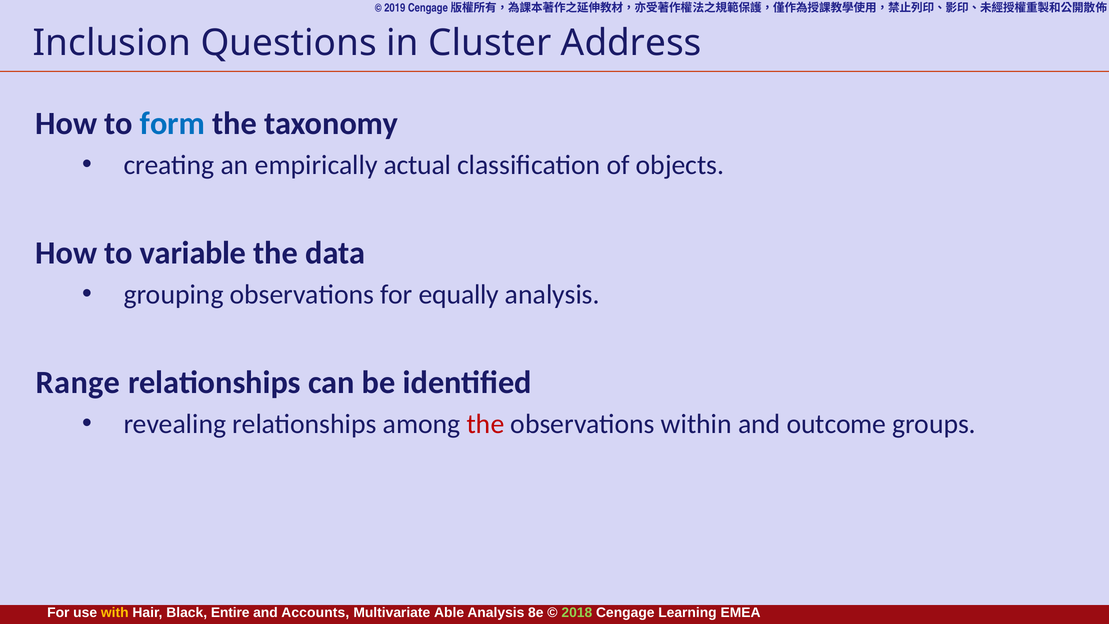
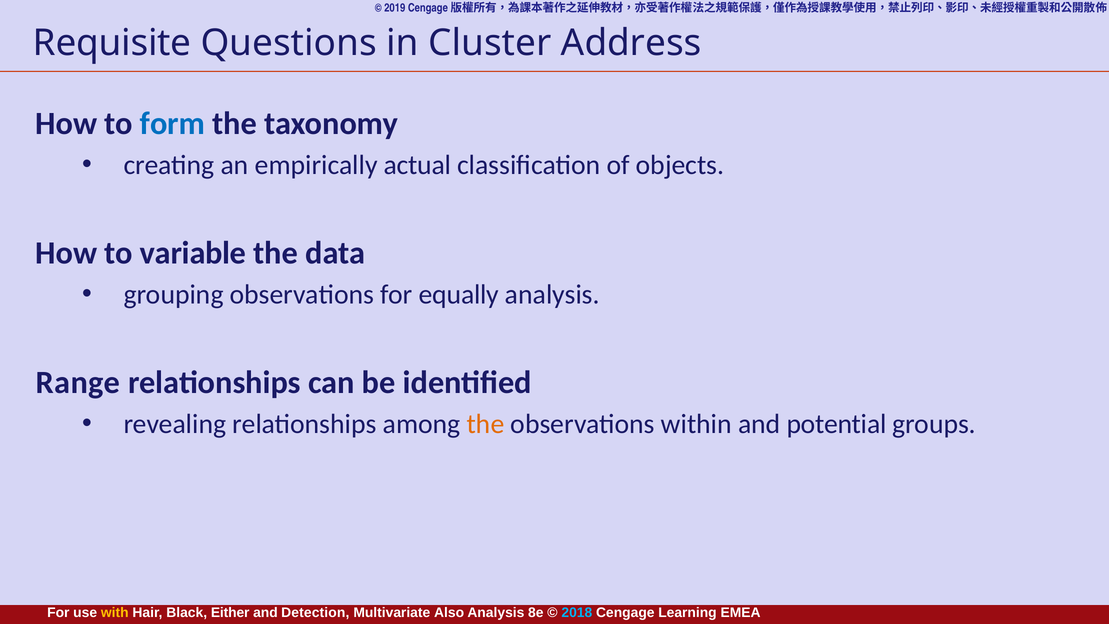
Inclusion: Inclusion -> Requisite (112, 43)
the colour: red -> orange (485, 424)
outcome: outcome -> potential (836, 424)
Entire: Entire -> Either (230, 613)
Accounts: Accounts -> Detection (315, 613)
Able: Able -> Also (449, 613)
2018 colour: light green -> light blue (577, 613)
